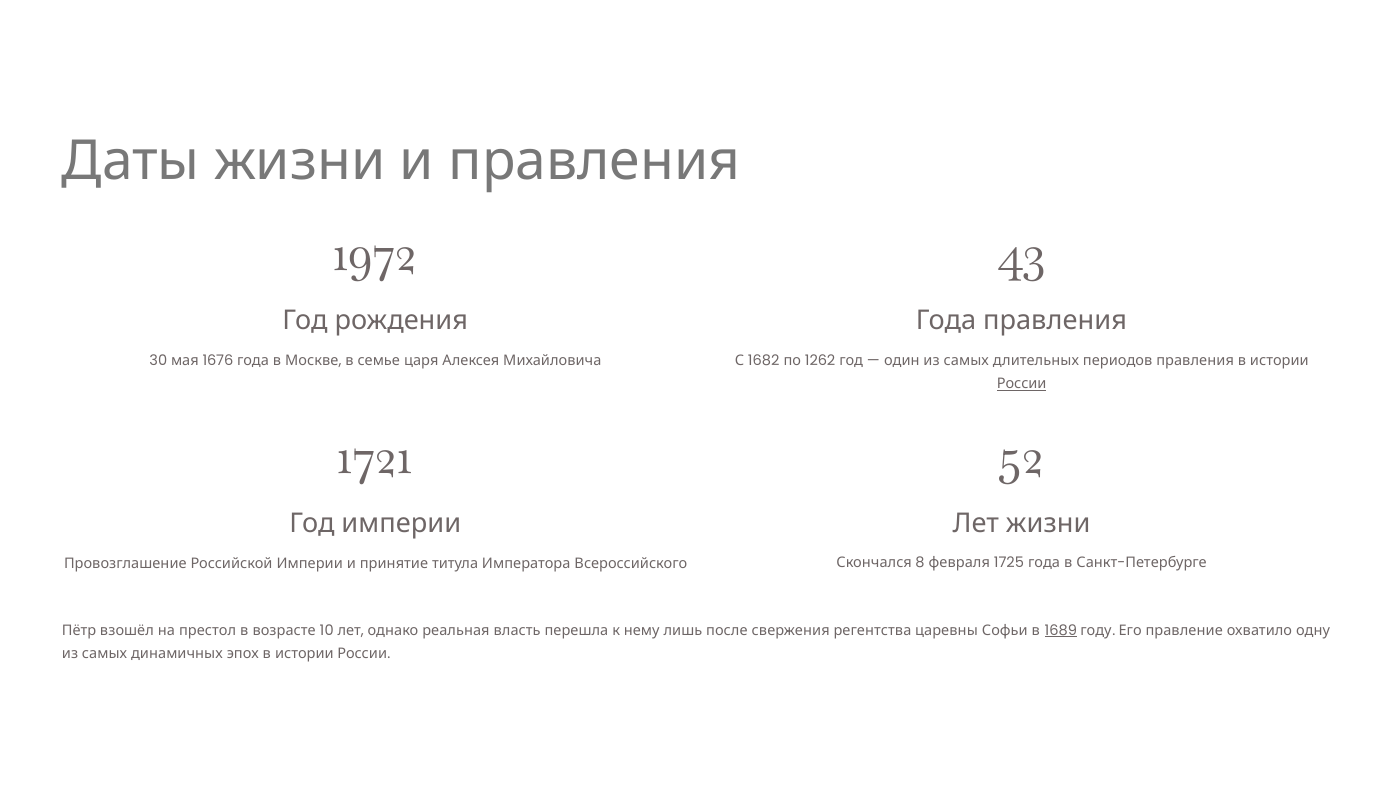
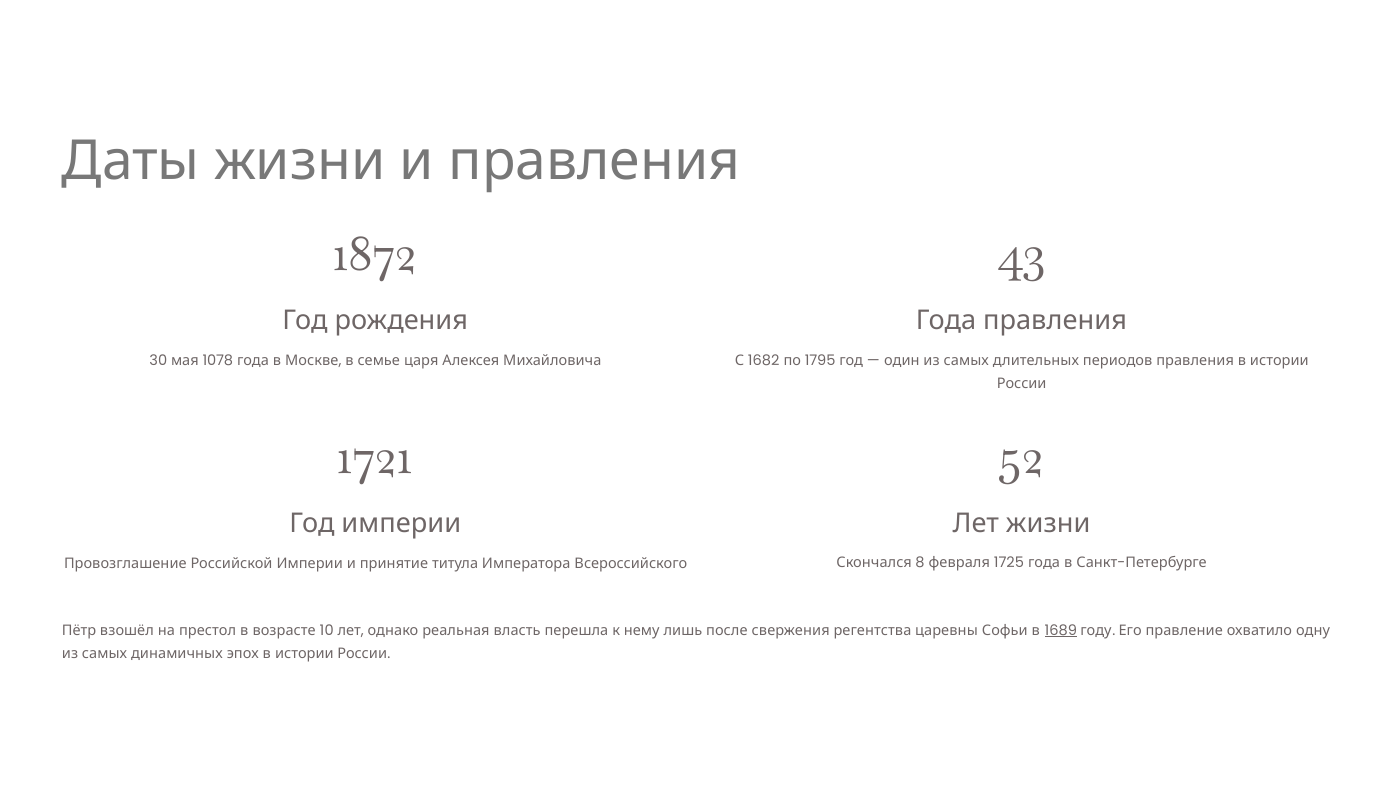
1972: 1972 -> 1872 (375, 254)
1676: 1676 -> 1078 (218, 360)
1262: 1262 -> 1795 (820, 360)
России underline: present -> none (1022, 384)
